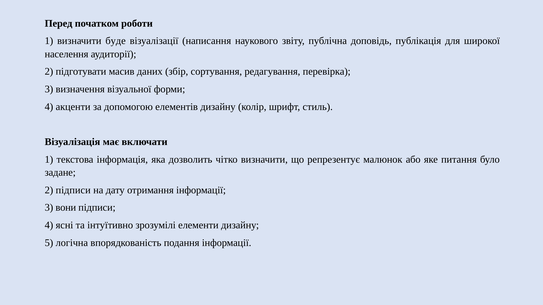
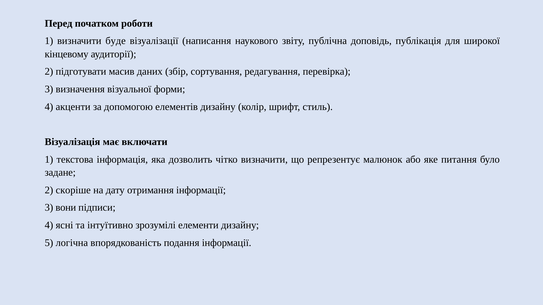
населення: населення -> кінцевому (67, 54)
2 підписи: підписи -> скоріше (73, 190)
